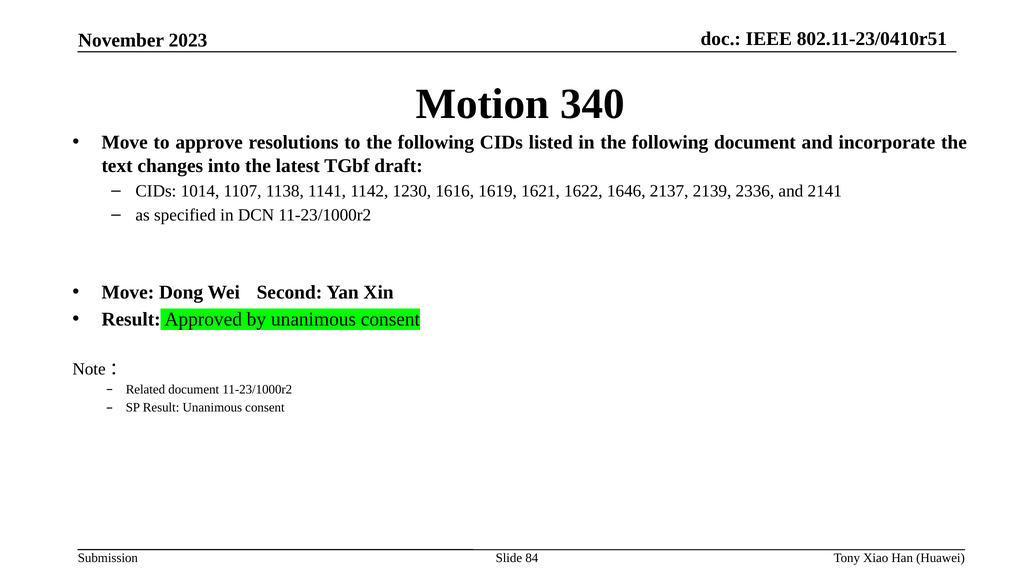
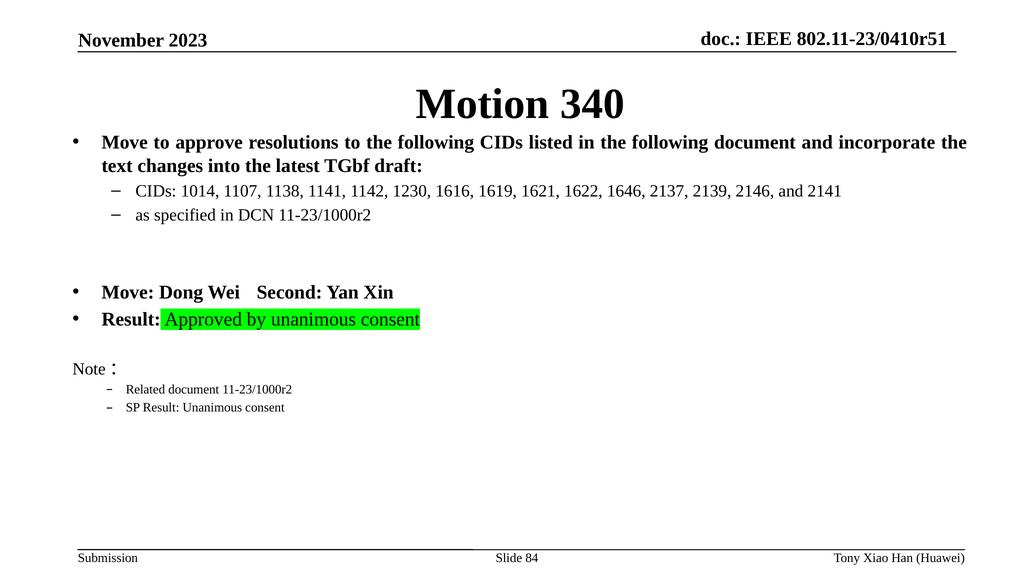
2336: 2336 -> 2146 (755, 191)
